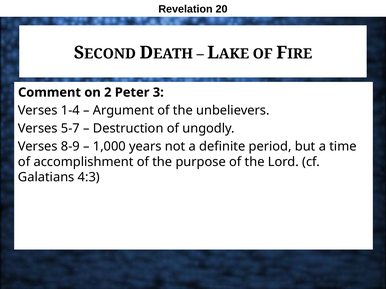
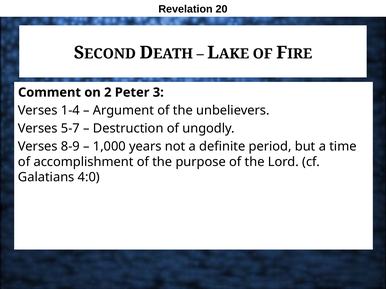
4:3: 4:3 -> 4:0 (89, 177)
